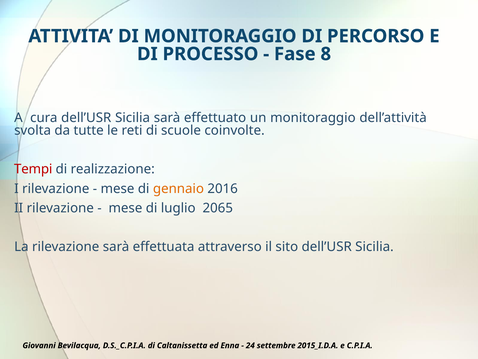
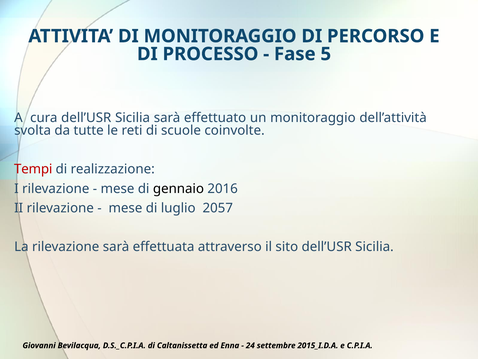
8: 8 -> 5 (326, 54)
gennaio colour: orange -> black (178, 188)
2065: 2065 -> 2057 (218, 208)
